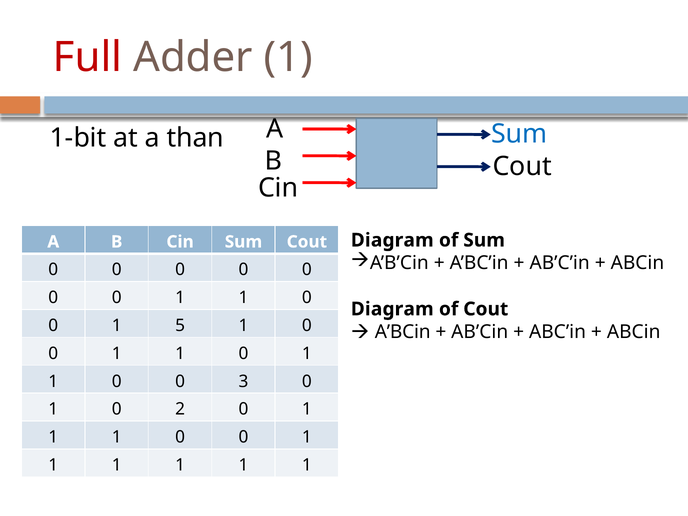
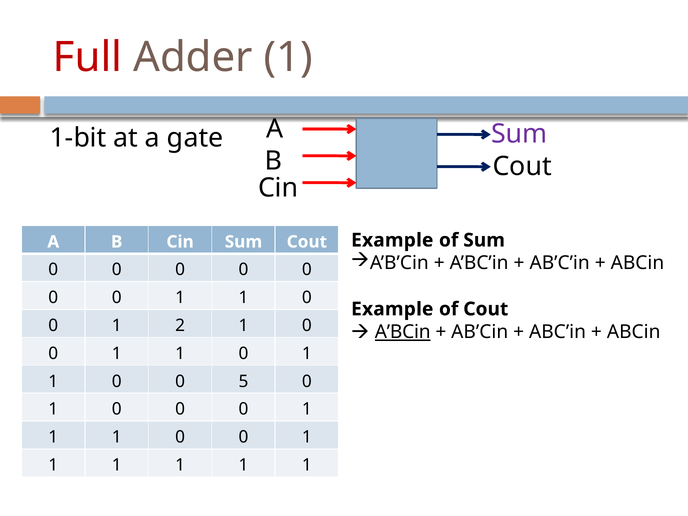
Sum colour: blue -> purple (519, 134)
than: than -> gate (195, 138)
Diagram: Diagram -> Example (392, 240)
Diagram: Diagram -> Example (392, 309)
5: 5 -> 2 (180, 326)
A’BCin underline: none -> present (403, 332)
3: 3 -> 5 (243, 381)
2: 2 -> 0 (180, 409)
